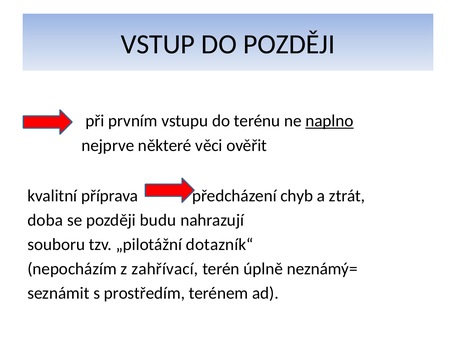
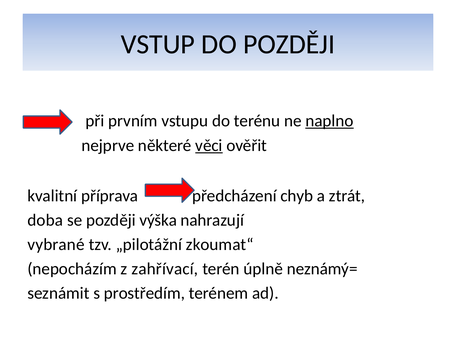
věci underline: none -> present (209, 145)
budu: budu -> výška (158, 220)
souboru: souboru -> vybrané (56, 245)
dotazník“: dotazník“ -> zkoumat“ (220, 245)
